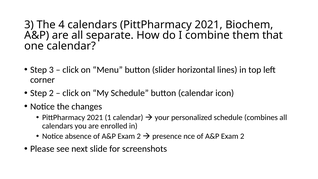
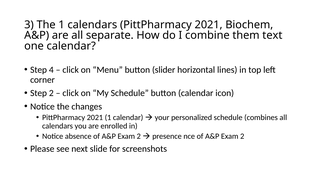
The 4: 4 -> 1 (62, 25)
that: that -> text (272, 35)
Step 3: 3 -> 4 (51, 70)
